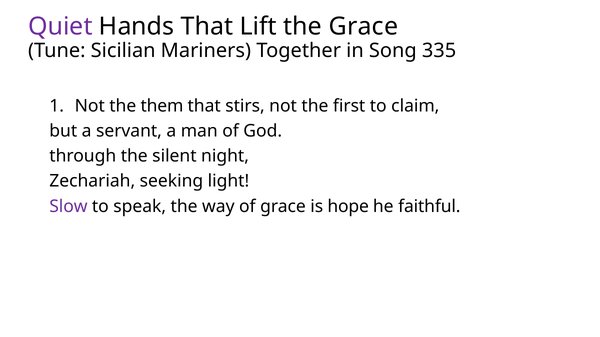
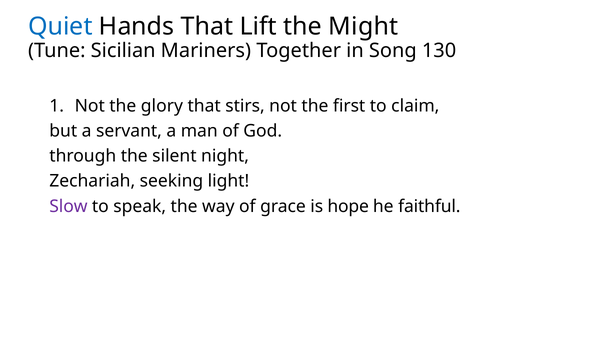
Quiet colour: purple -> blue (60, 26)
the Grace: Grace -> Might (363, 26)
335: 335 -> 130 (439, 51)
them: them -> glory (162, 106)
